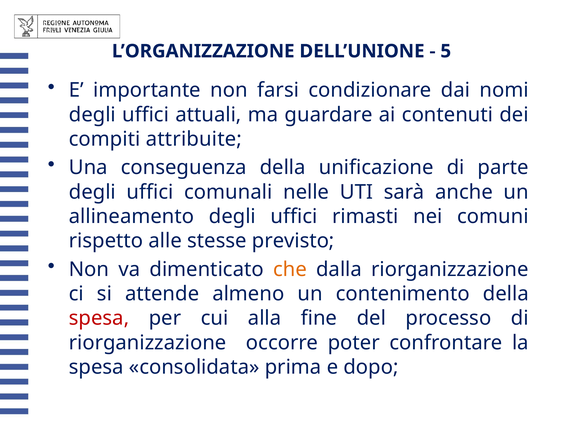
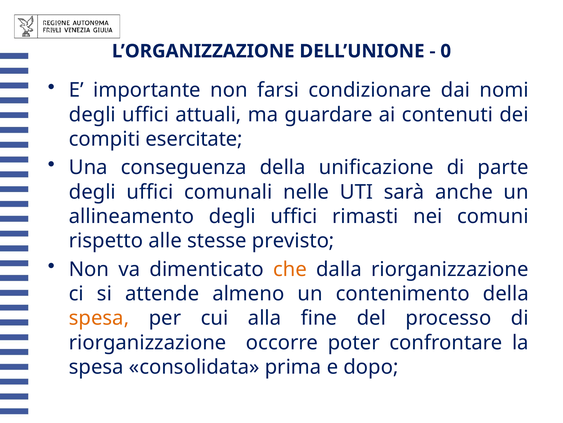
5: 5 -> 0 (446, 51)
attribuite: attribuite -> esercitate (194, 139)
spesa colour: red -> orange (99, 318)
